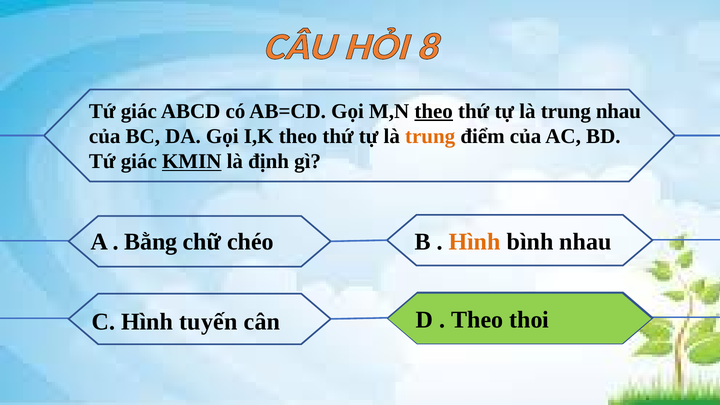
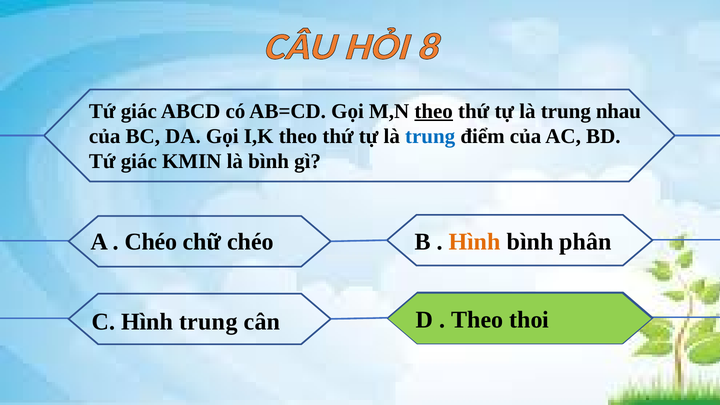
trung colour: orange -> blue (430, 136)
KMIN underline: present -> none (192, 162)
là định: định -> bình (269, 162)
Bằng: Bằng -> Chéo (151, 242)
bình nhau: nhau -> phân (585, 242)
Hình tuyến: tuyến -> trung (208, 322)
